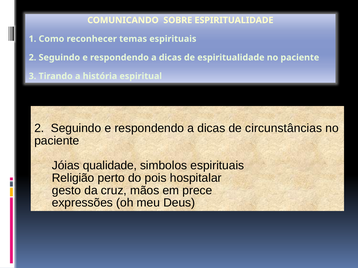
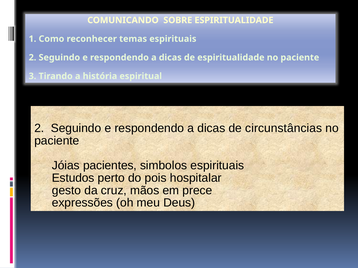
qualidade: qualidade -> pacientes (110, 166)
Religião: Religião -> Estudos (73, 178)
